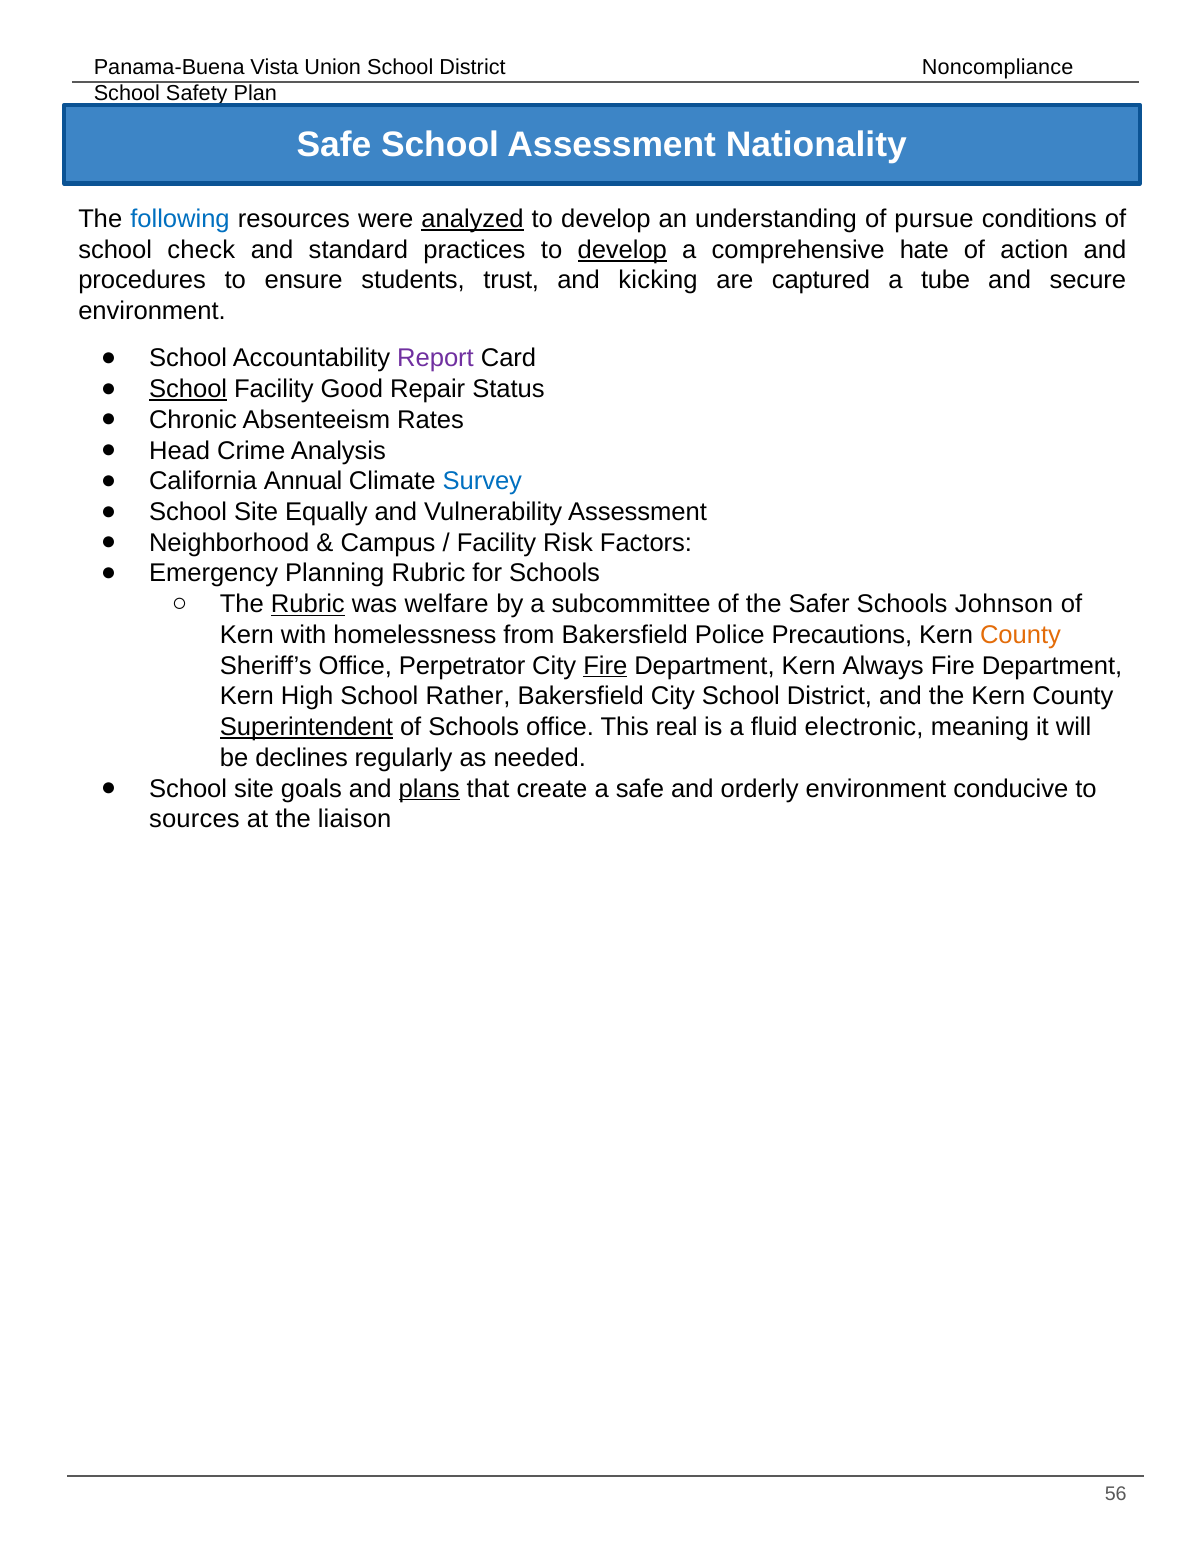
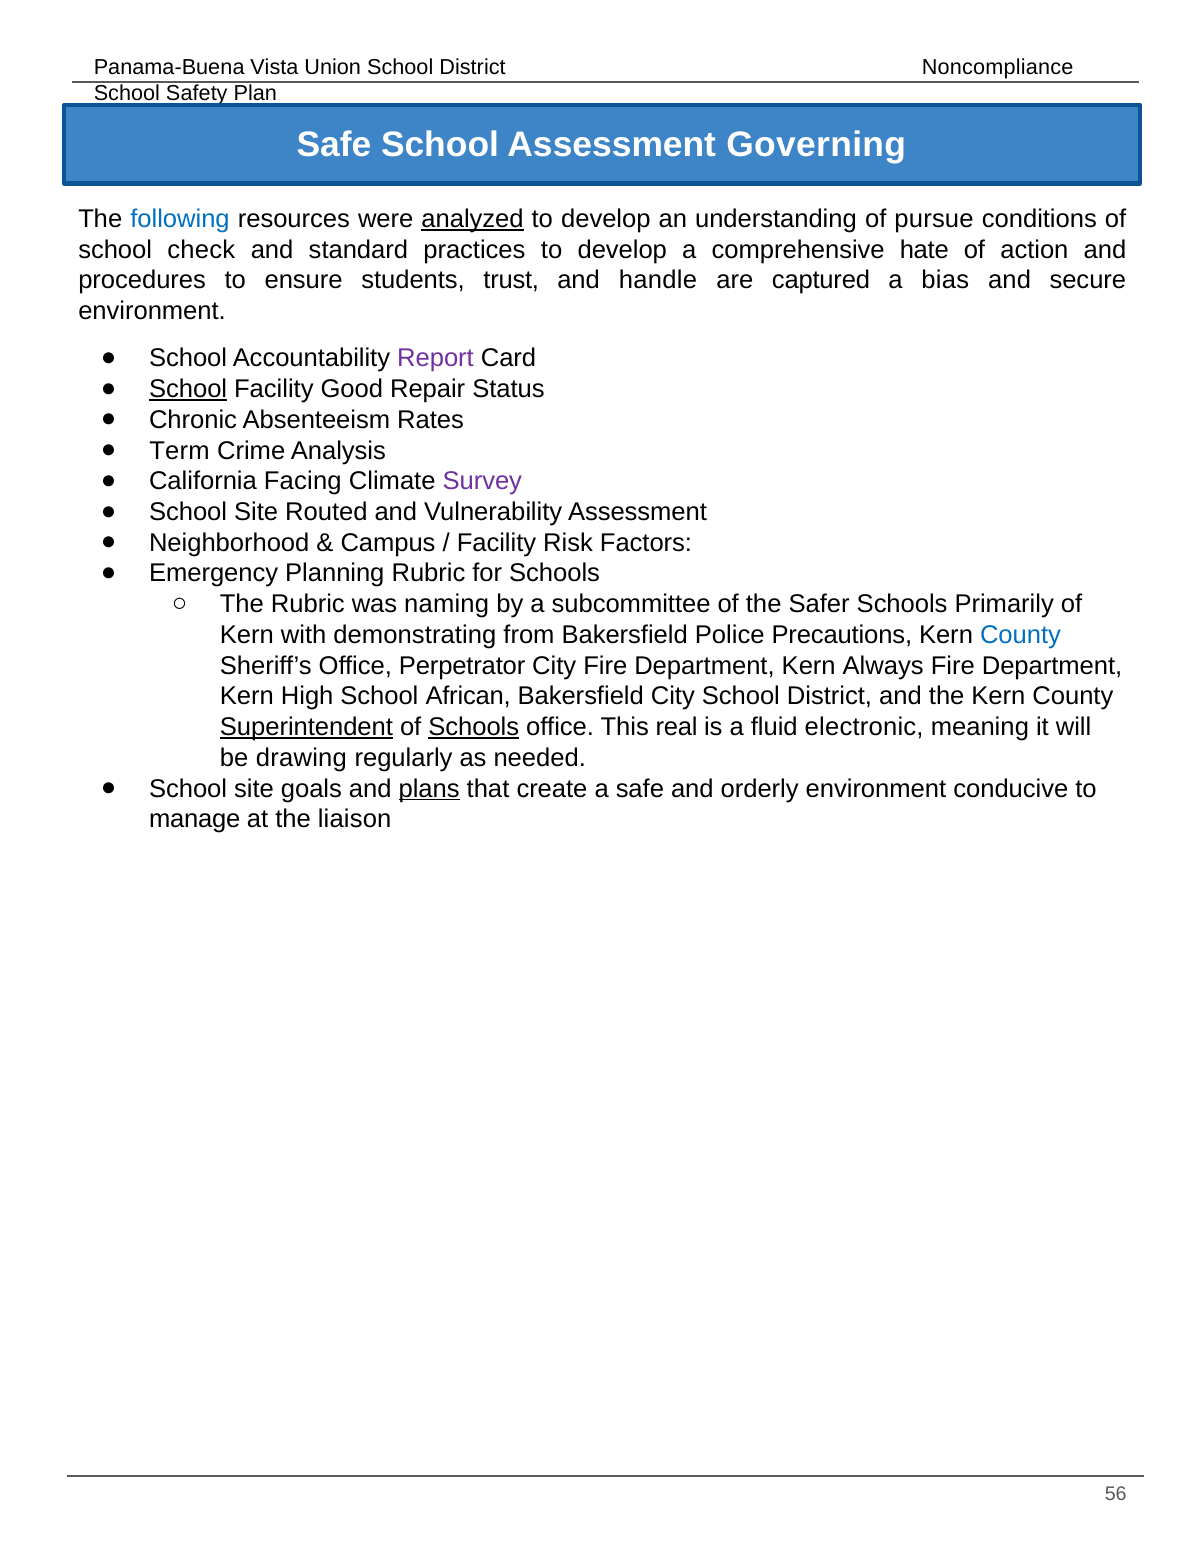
Nationality: Nationality -> Governing (816, 144)
develop underline: present -> none (622, 250)
kicking: kicking -> handle (658, 281)
tube: tube -> bias (945, 281)
Head: Head -> Term (179, 451)
Annual: Annual -> Facing (303, 481)
Survey colour: blue -> purple (482, 481)
Equally: Equally -> Routed (326, 512)
Rubric underline: present -> none (308, 604)
welfare: welfare -> naming (447, 604)
Johnson: Johnson -> Primarily (1004, 604)
homelessness: homelessness -> demonstrating (415, 635)
County colour: orange -> blue (1020, 635)
Fire underline: present -> none (605, 666)
Rather: Rather -> African (468, 696)
Schools underline: none -> present (474, 727)
declines: declines -> drawing (301, 758)
sources: sources -> manage (195, 819)
